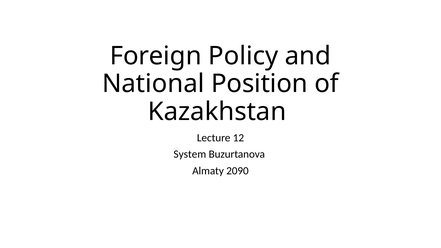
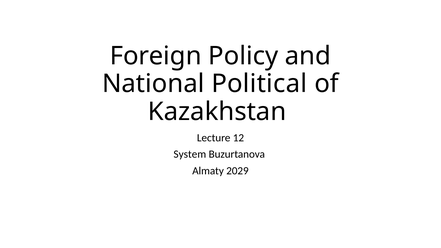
Position: Position -> Political (259, 84)
2090: 2090 -> 2029 (237, 171)
